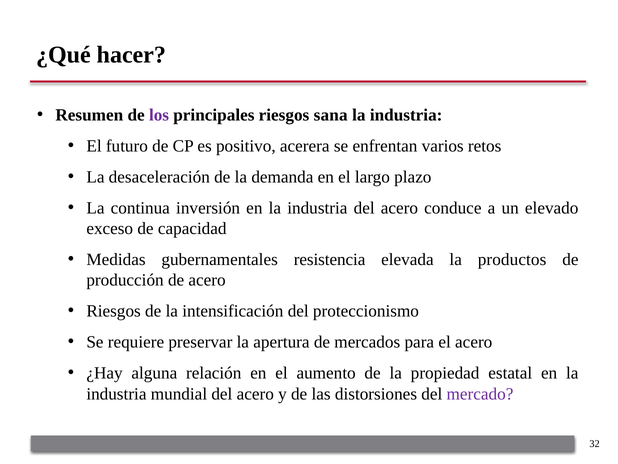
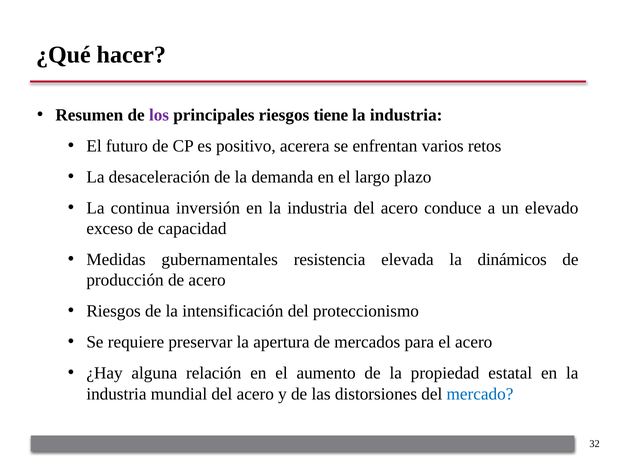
sana: sana -> tiene (331, 115)
productos: productos -> dinámicos (512, 259)
mercado colour: purple -> blue (480, 393)
